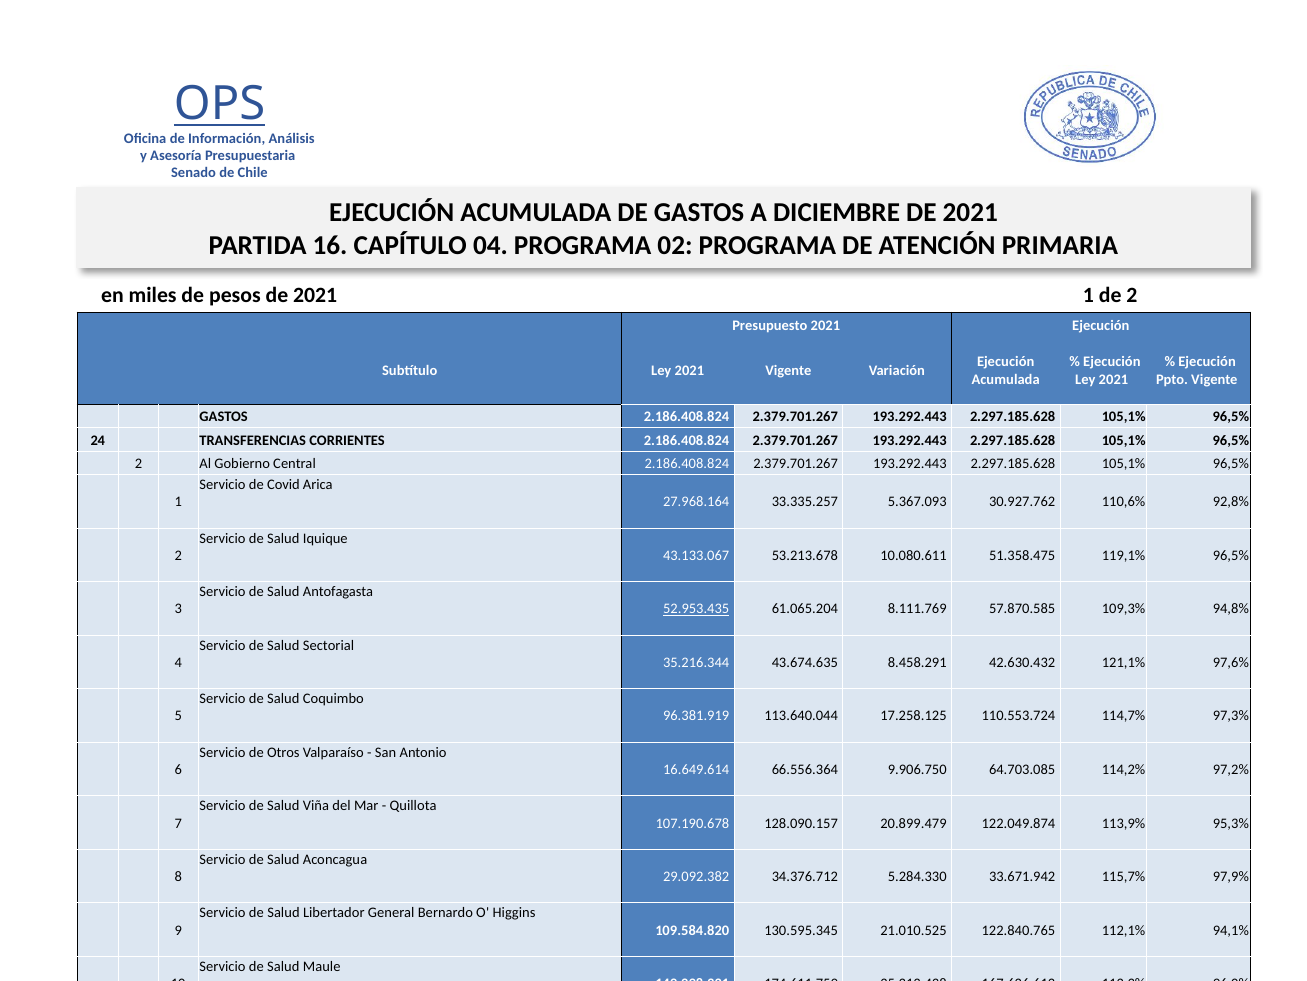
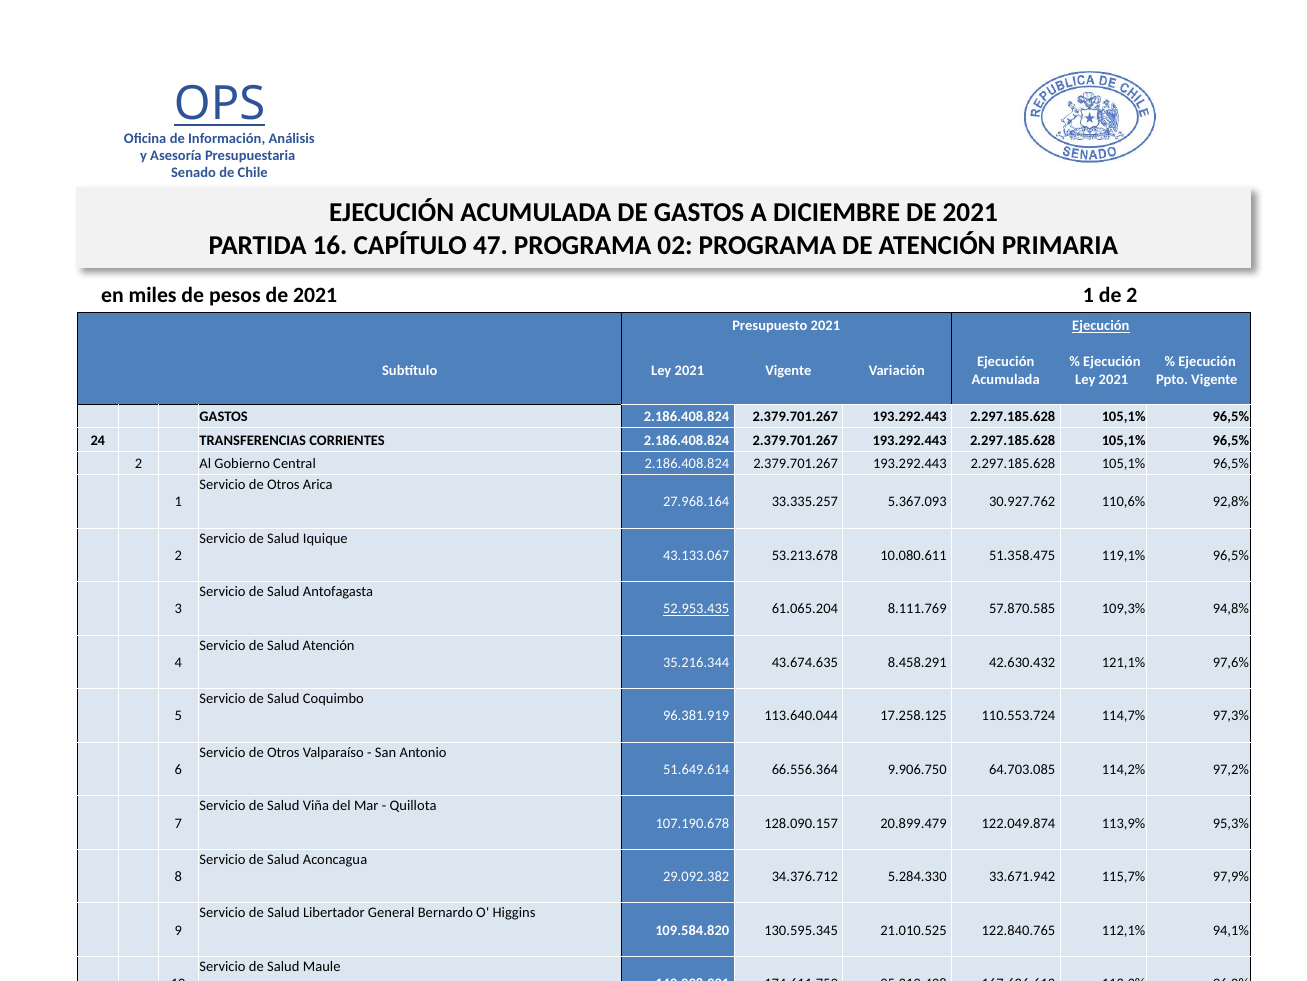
04: 04 -> 47 (490, 245)
Ejecución underline: none -> present (1101, 326)
Covid: Covid -> Otros (283, 485)
Salud Sectorial: Sectorial -> Atención (329, 645)
16.649.614: 16.649.614 -> 51.649.614 (696, 769)
